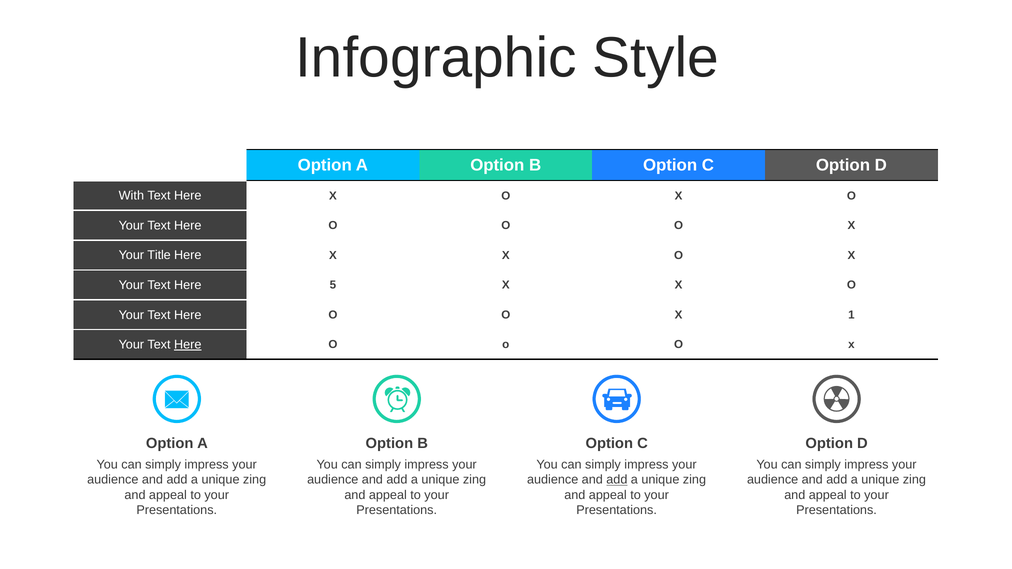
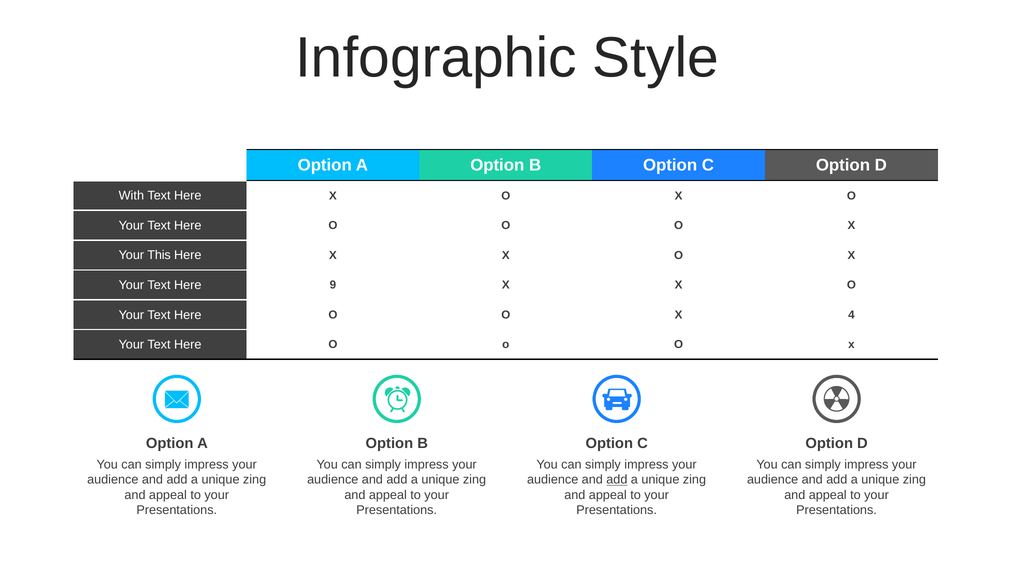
Title: Title -> This (159, 255)
5: 5 -> 9 (333, 285)
1: 1 -> 4 (851, 315)
Here underline: present -> none (188, 345)
